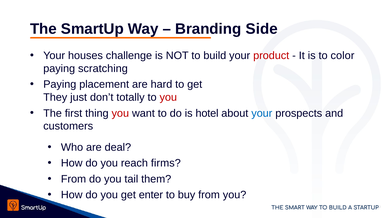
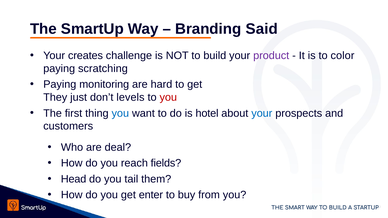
Side: Side -> Said (262, 29)
houses: houses -> creates (85, 56)
product colour: red -> purple (271, 56)
placement: placement -> monitoring (104, 84)
totally: totally -> levels (130, 97)
you colour: red -> blue (120, 113)
firms: firms -> fields (166, 163)
From: From -> Head (74, 179)
